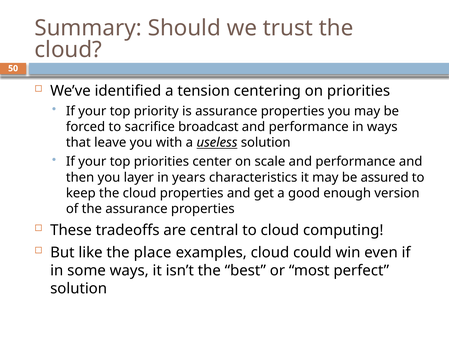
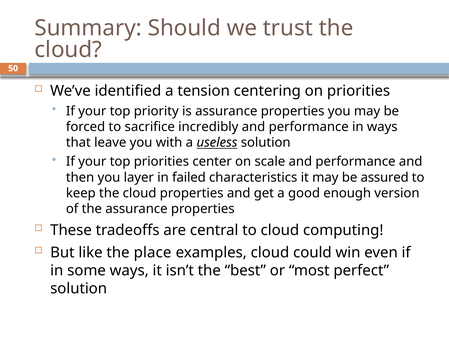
broadcast: broadcast -> incredibly (208, 127)
years: years -> failed (189, 177)
